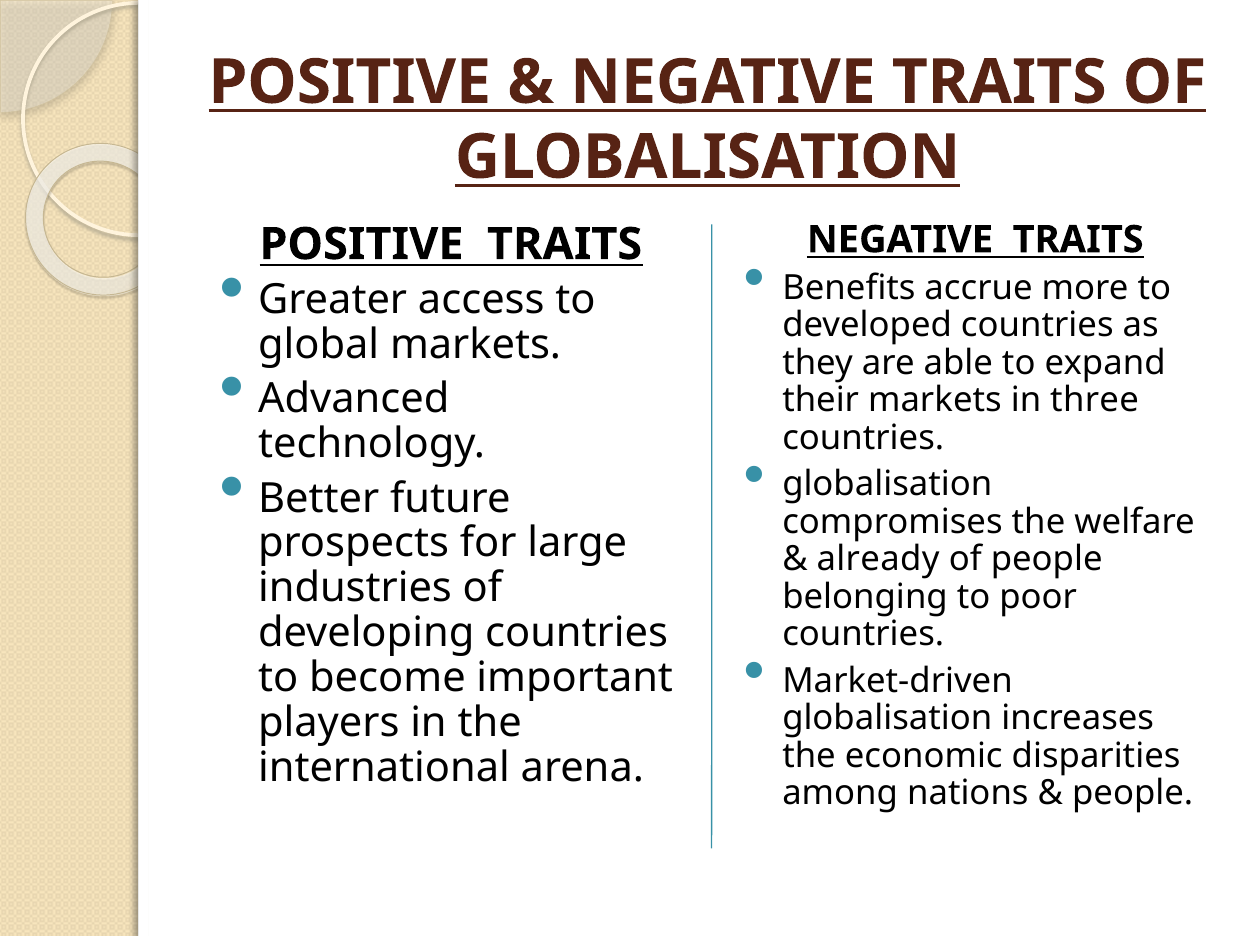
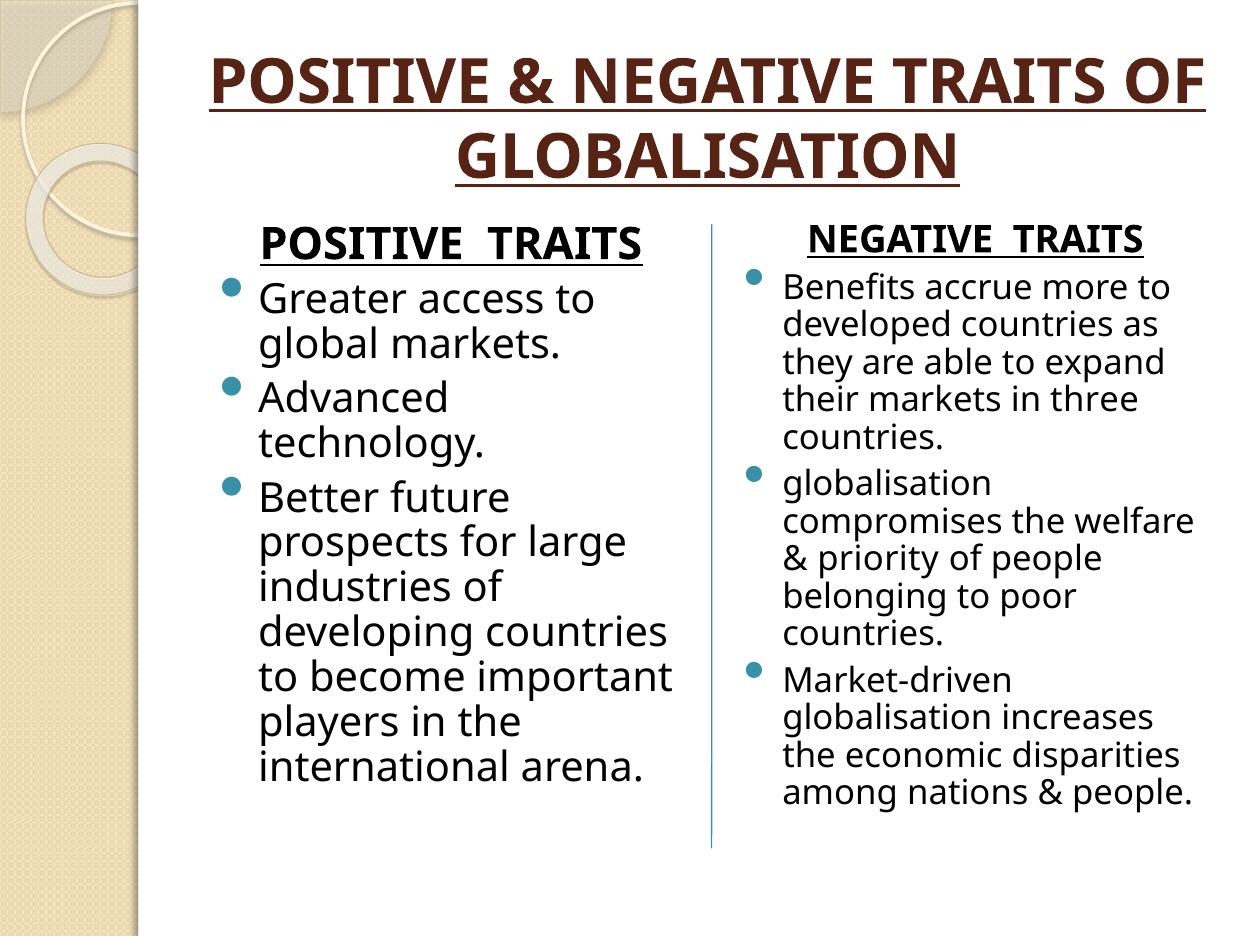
already: already -> priority (878, 559)
